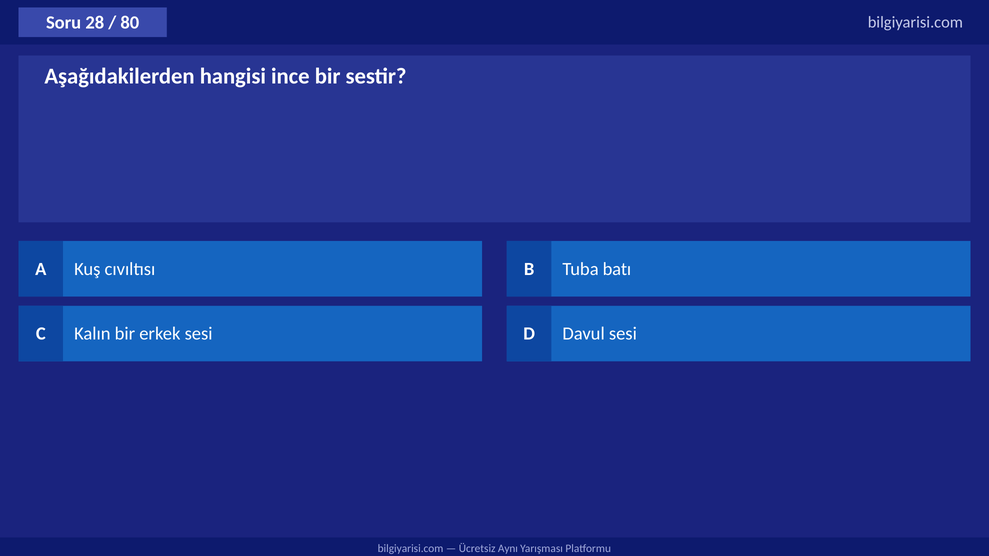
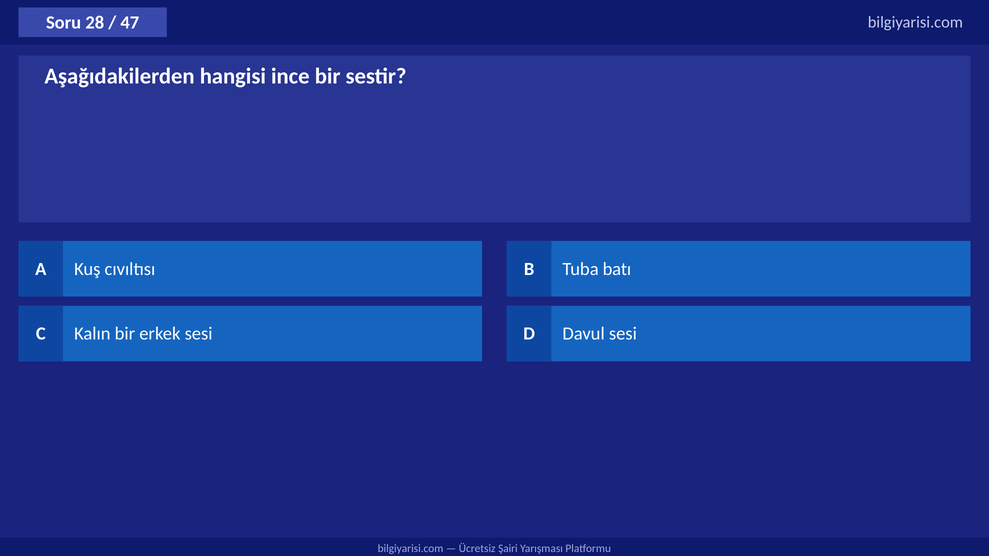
80: 80 -> 47 (130, 23)
Aynı: Aynı -> Şairi (508, 549)
